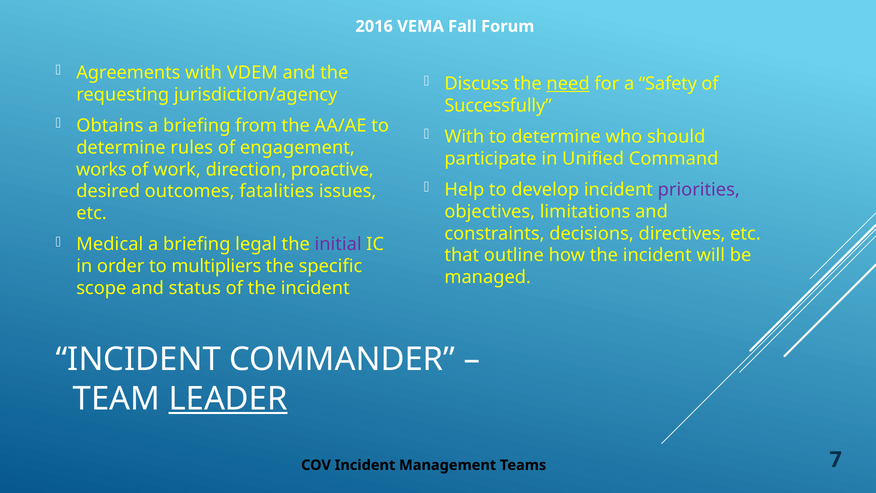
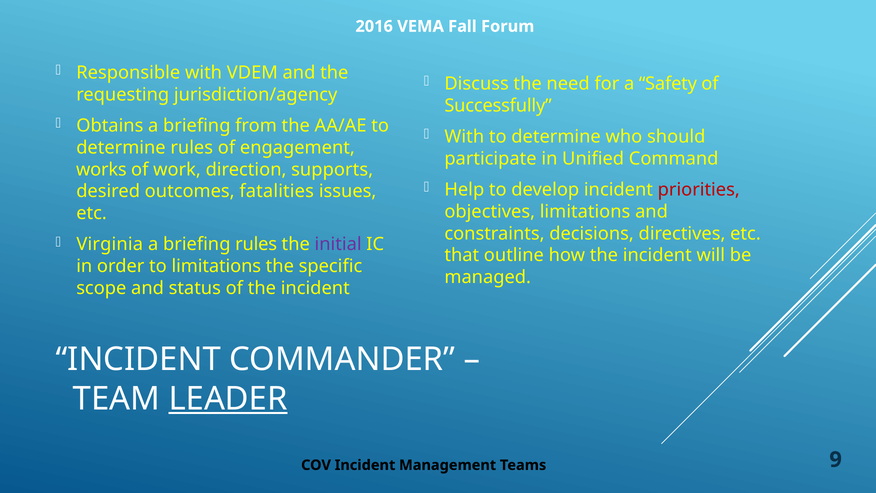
Agreements: Agreements -> Responsible (128, 73)
need underline: present -> none (568, 84)
proactive: proactive -> supports (332, 169)
priorities colour: purple -> red (699, 190)
Medical: Medical -> Virginia (110, 244)
briefing legal: legal -> rules (256, 244)
to multipliers: multipliers -> limitations (216, 266)
7: 7 -> 9 (836, 459)
